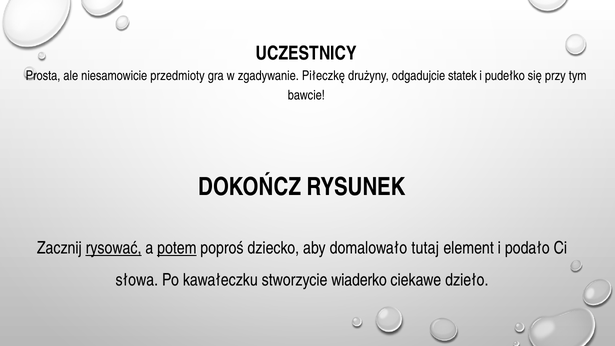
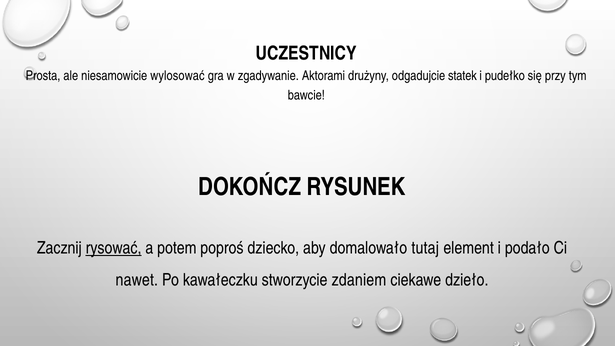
przedmioty: przedmioty -> wylosować (177, 76)
Piłeczkę: Piłeczkę -> Aktorami (323, 76)
potem underline: present -> none (177, 248)
słowa: słowa -> nawet (137, 280)
wiaderko: wiaderko -> zdaniem (359, 280)
